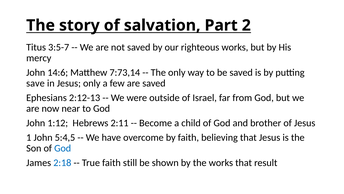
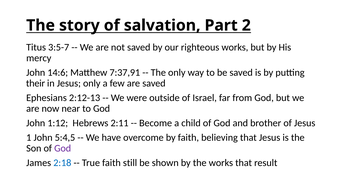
7:73,14: 7:73,14 -> 7:37,91 (125, 72)
save: save -> their (36, 83)
God colour: blue -> purple (63, 148)
